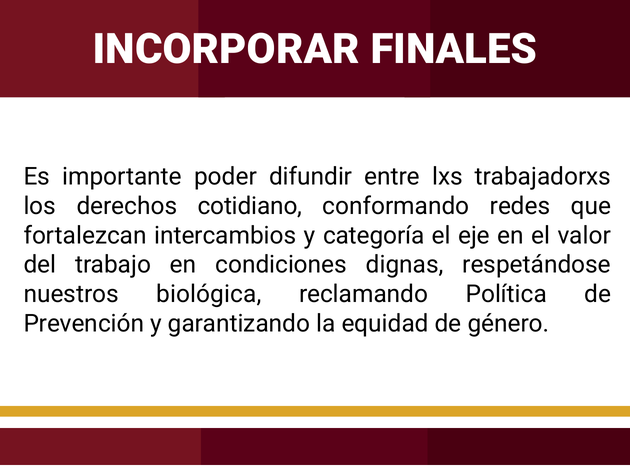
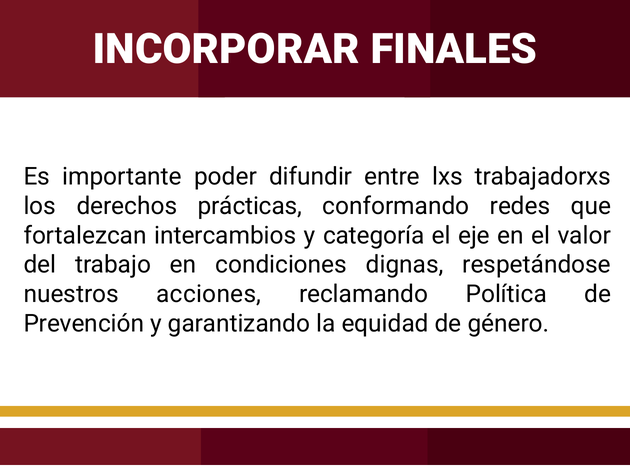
cotidiano: cotidiano -> prácticas (250, 206)
biológica: biológica -> acciones (209, 294)
